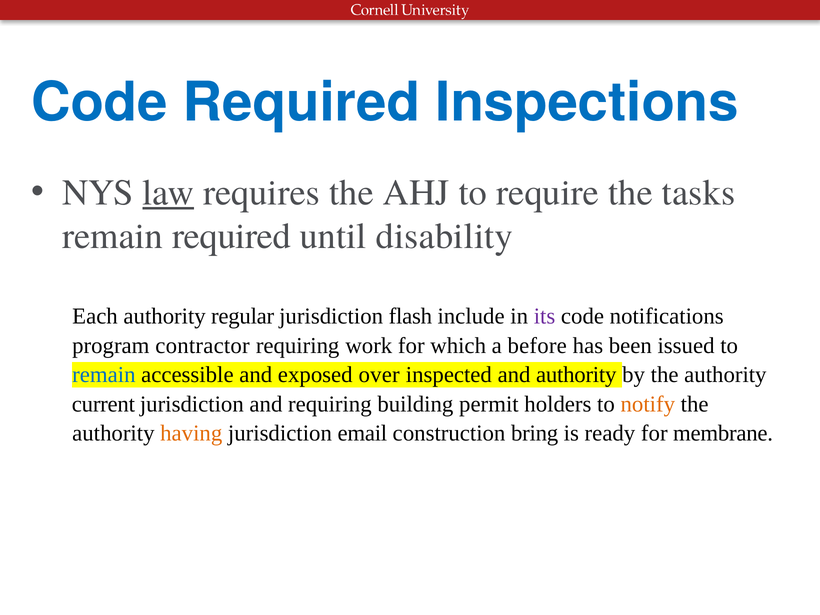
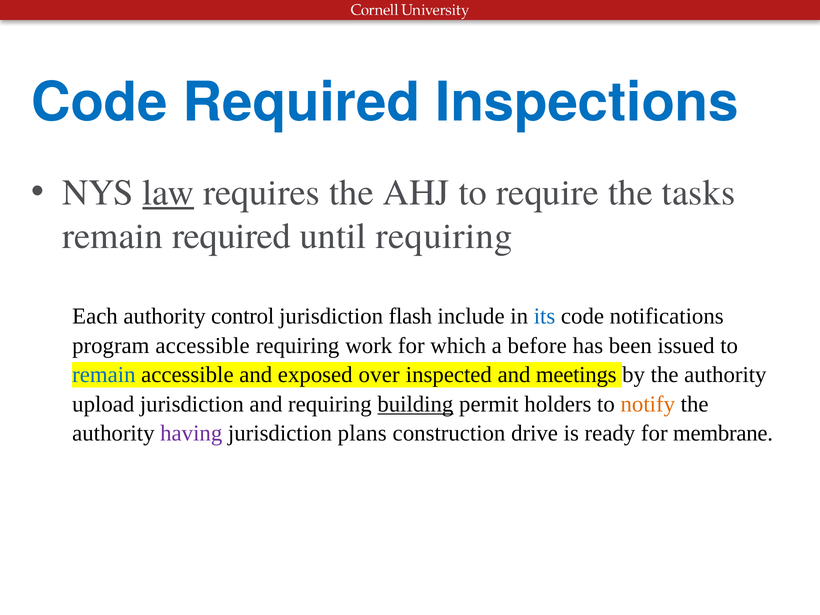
until disability: disability -> requiring (444, 236)
regular: regular -> control (243, 316)
its colour: purple -> blue (545, 316)
program contractor: contractor -> accessible (203, 346)
and authority: authority -> meetings (576, 375)
current: current -> upload (103, 404)
building underline: none -> present (415, 404)
having colour: orange -> purple (191, 433)
email: email -> plans (362, 433)
bring: bring -> drive (535, 433)
